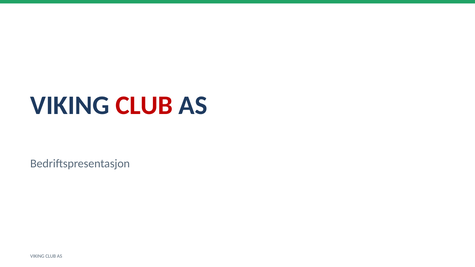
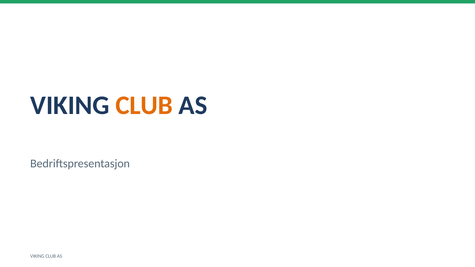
CLUB colour: red -> orange (144, 105)
